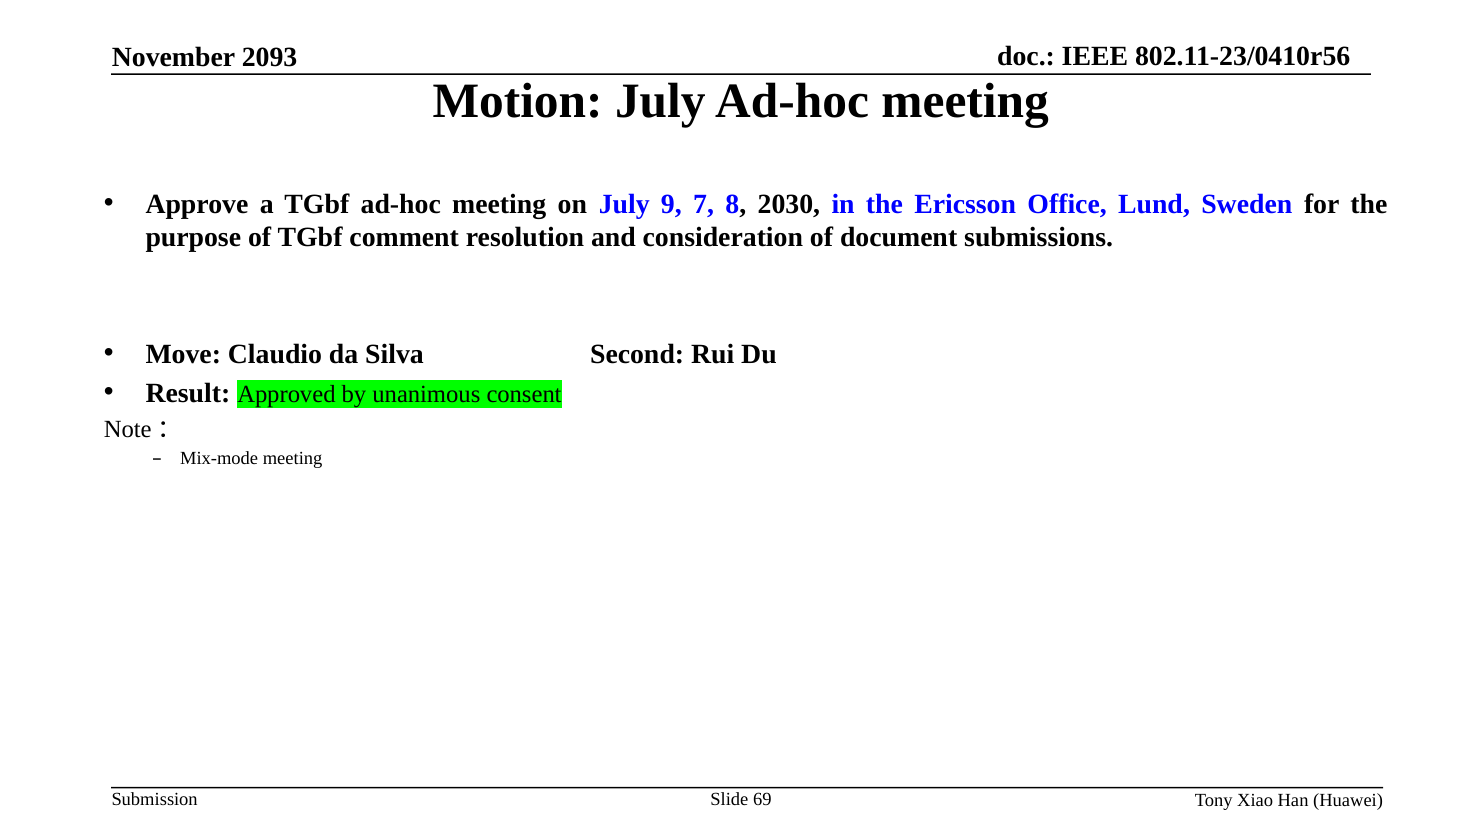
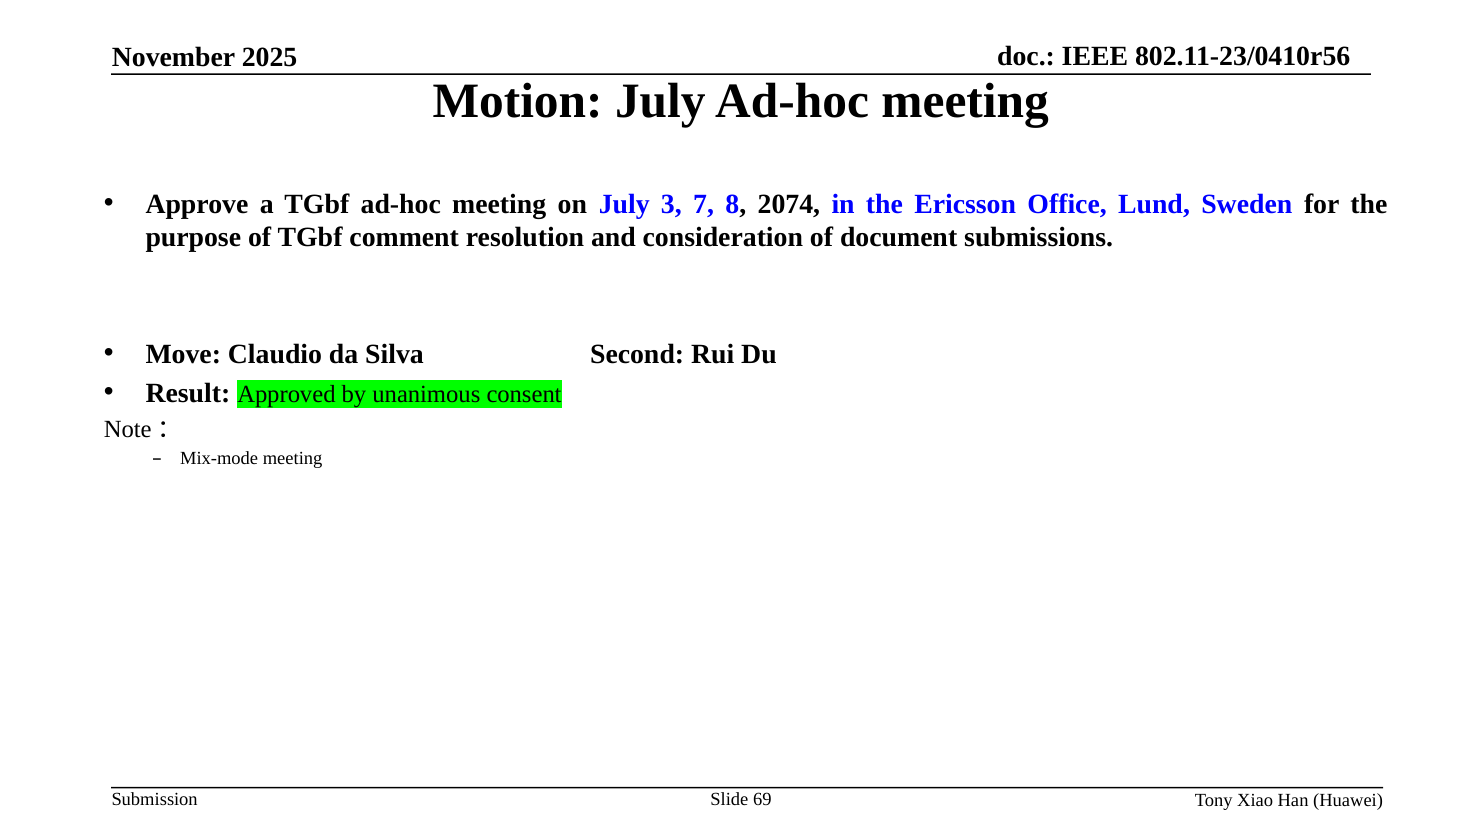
2093: 2093 -> 2025 (270, 58)
9: 9 -> 3 (671, 204)
2030: 2030 -> 2074 (789, 204)
